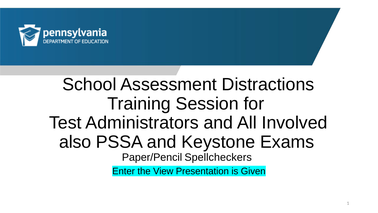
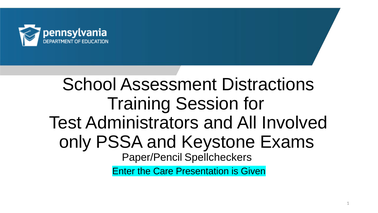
also: also -> only (75, 142)
View: View -> Care (163, 171)
